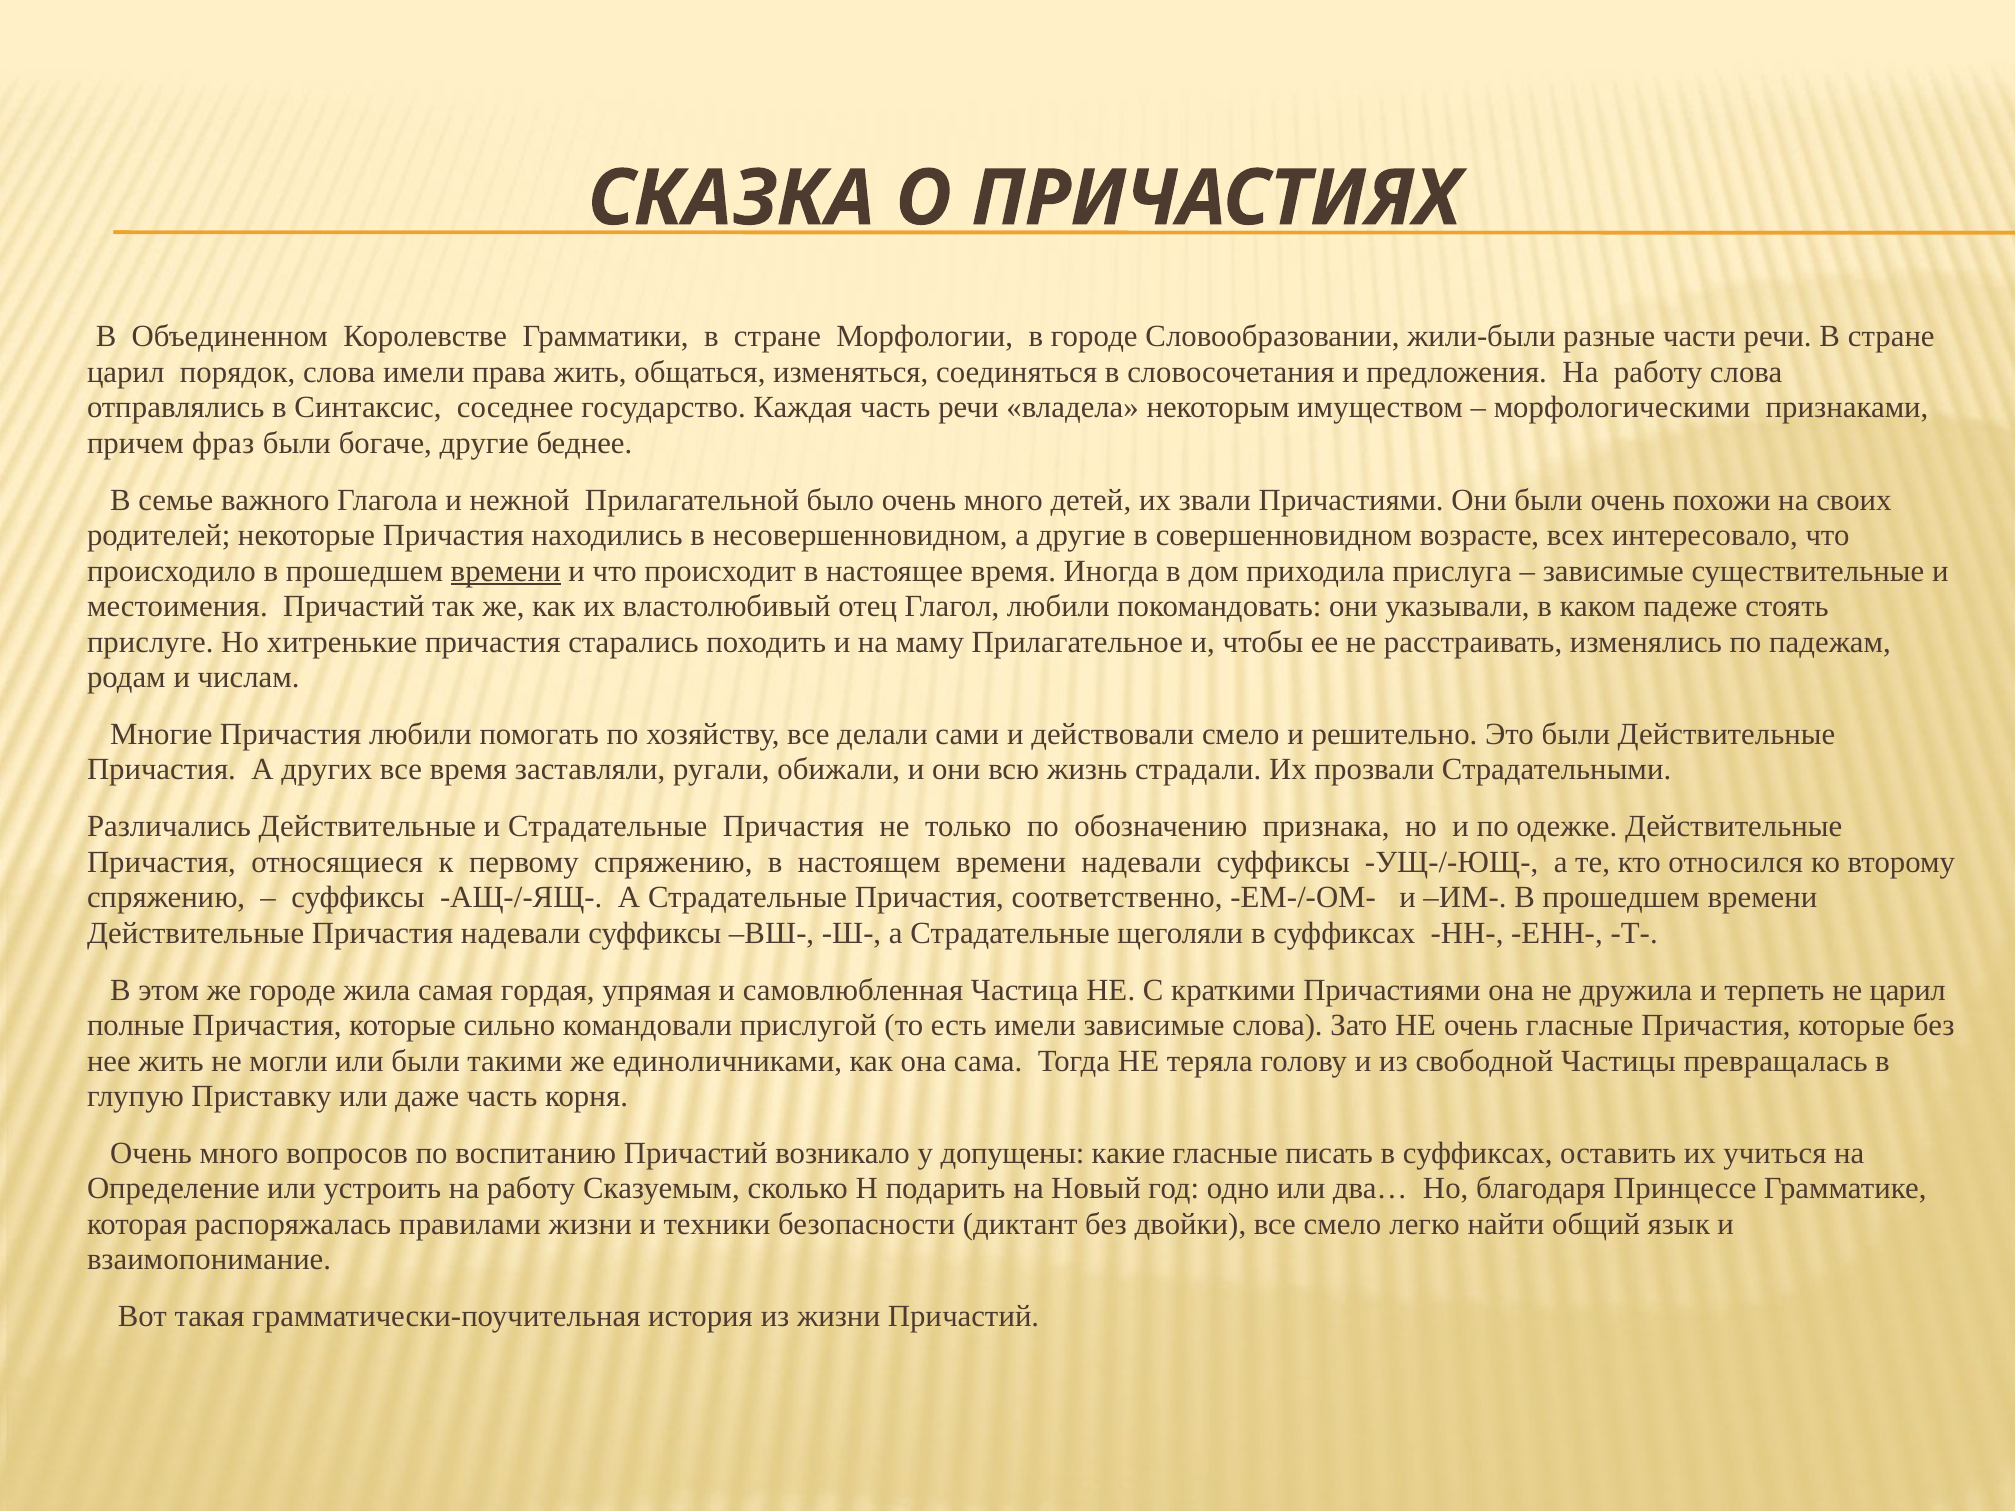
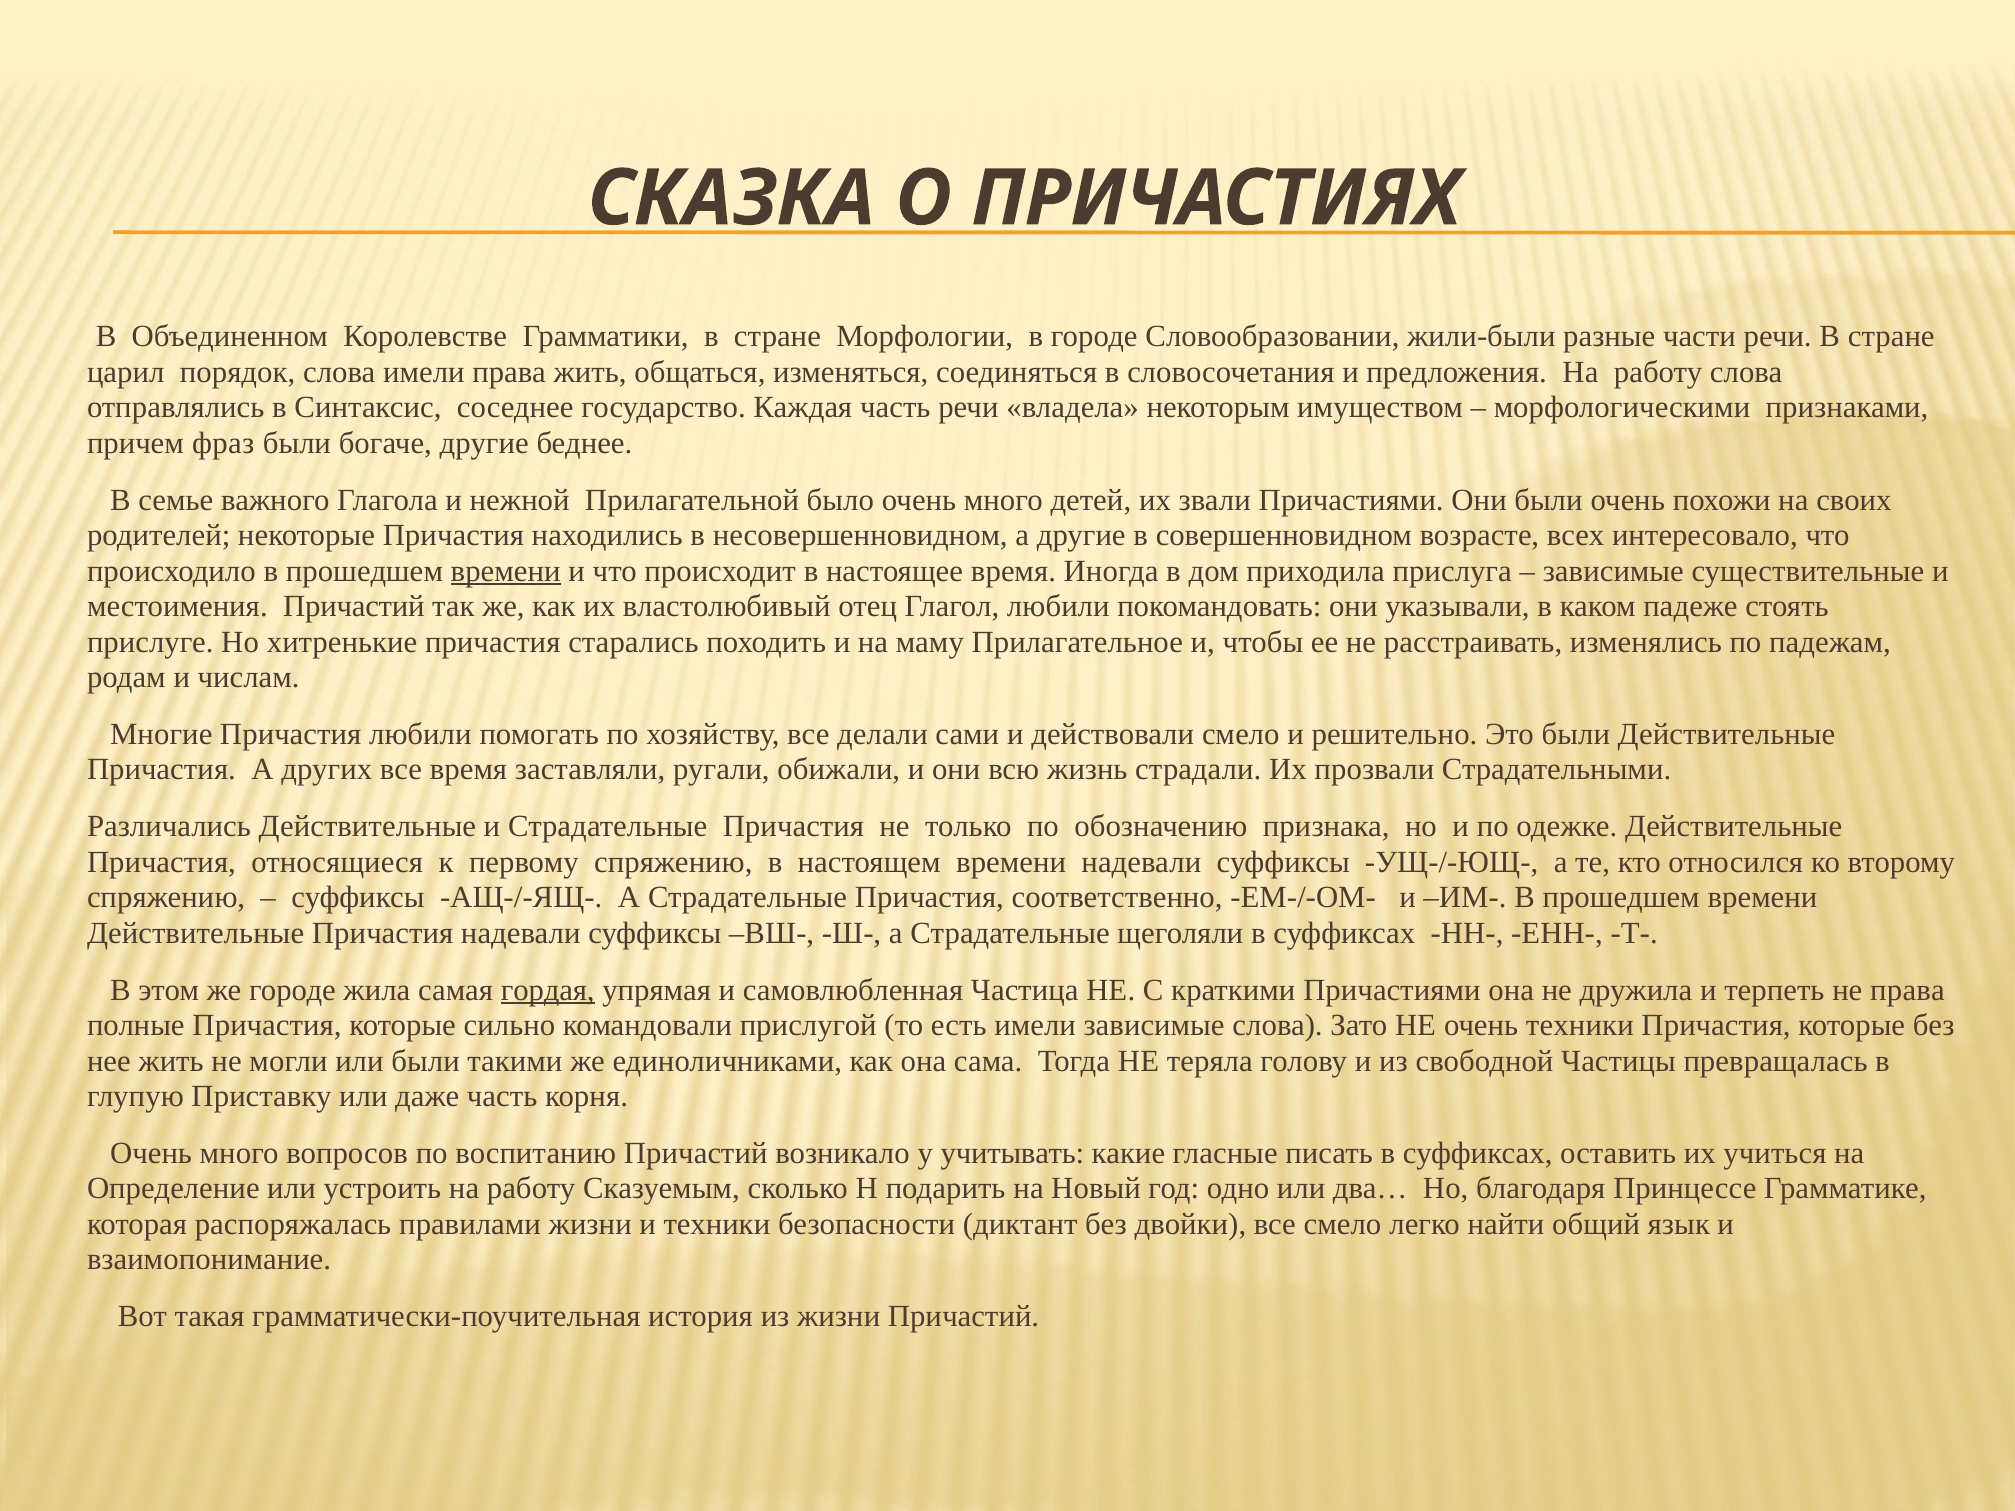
гордая underline: none -> present (548, 990)
не царил: царил -> права (1907, 990)
очень гласные: гласные -> техники (1580, 1026)
допущены: допущены -> учитывать (1012, 1154)
